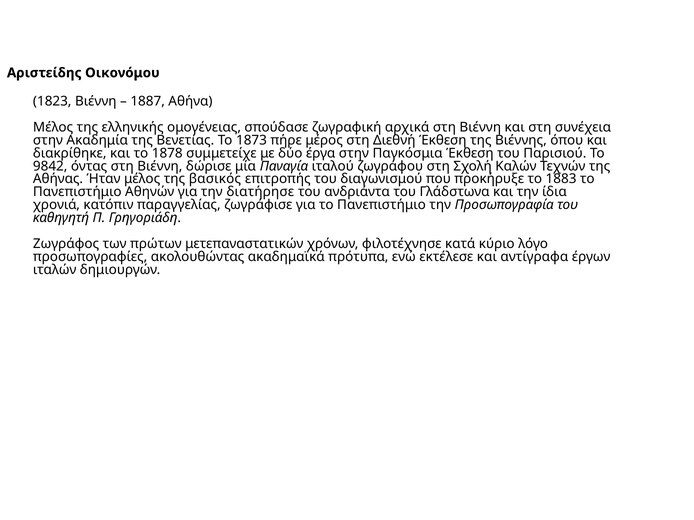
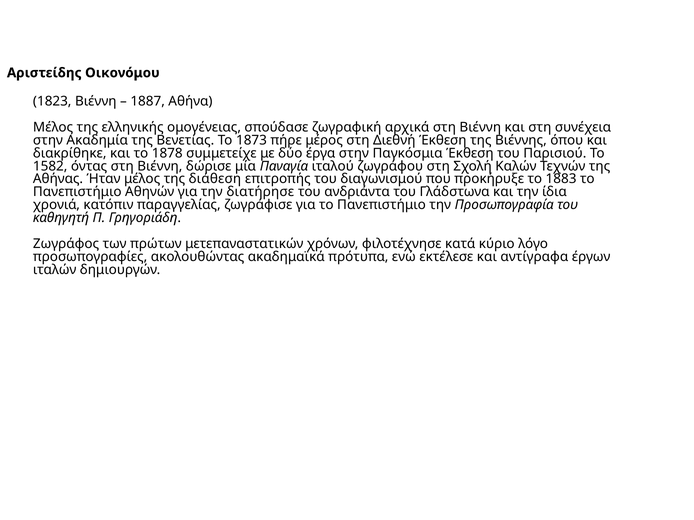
9842: 9842 -> 1582 (50, 166)
βασικός: βασικός -> διάθεση (215, 179)
